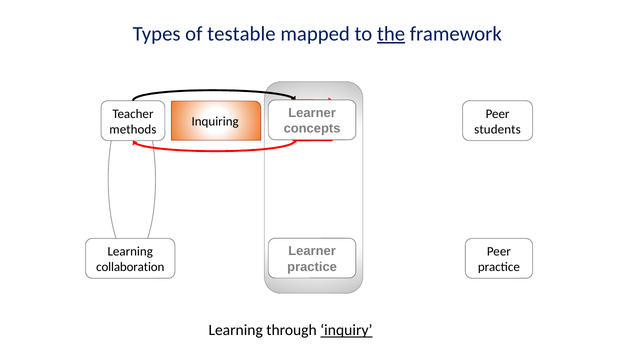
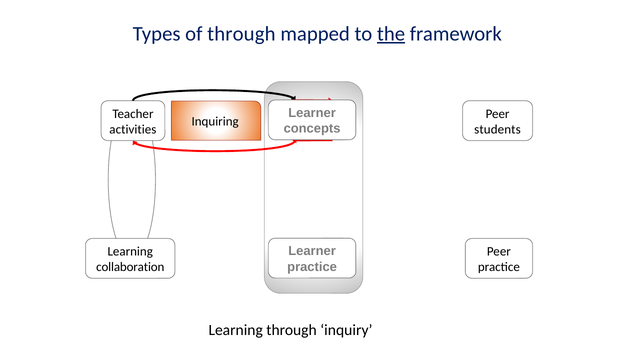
of testable: testable -> through (241, 34)
methods: methods -> activities (133, 129)
inquiry underline: present -> none (346, 330)
